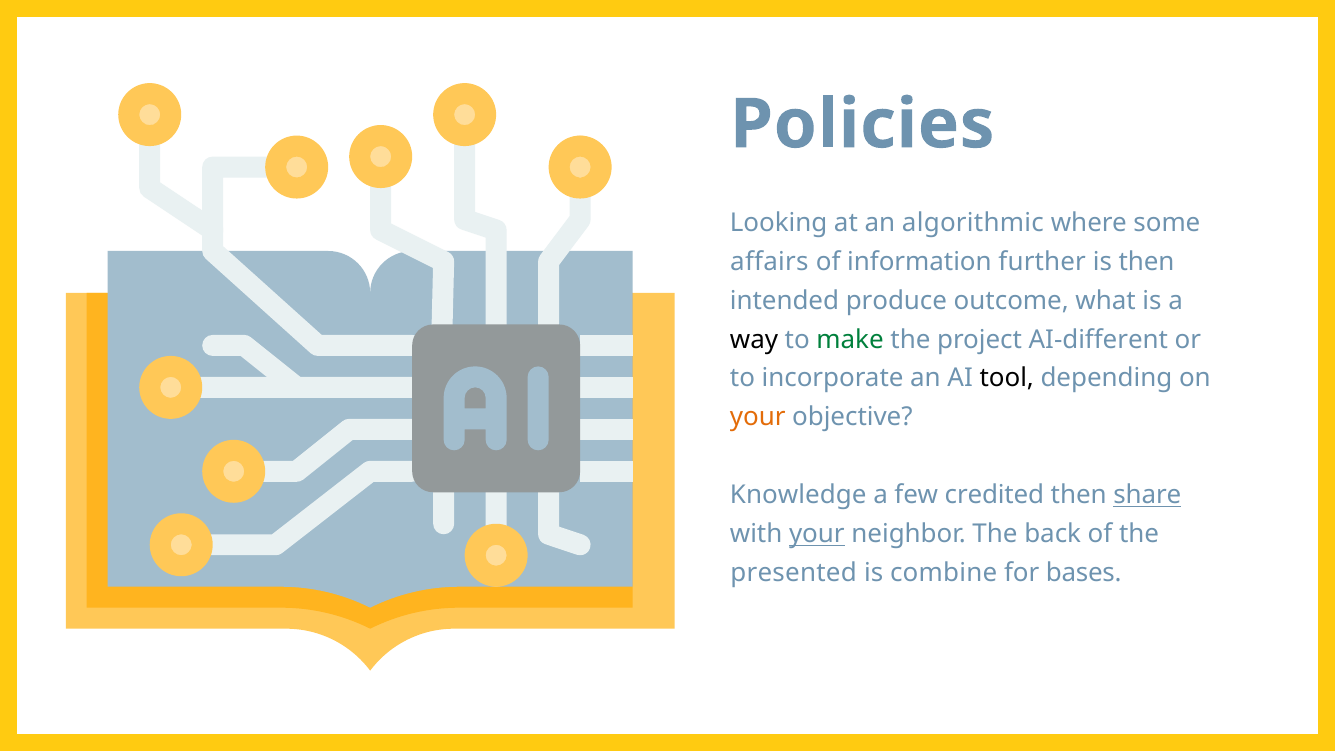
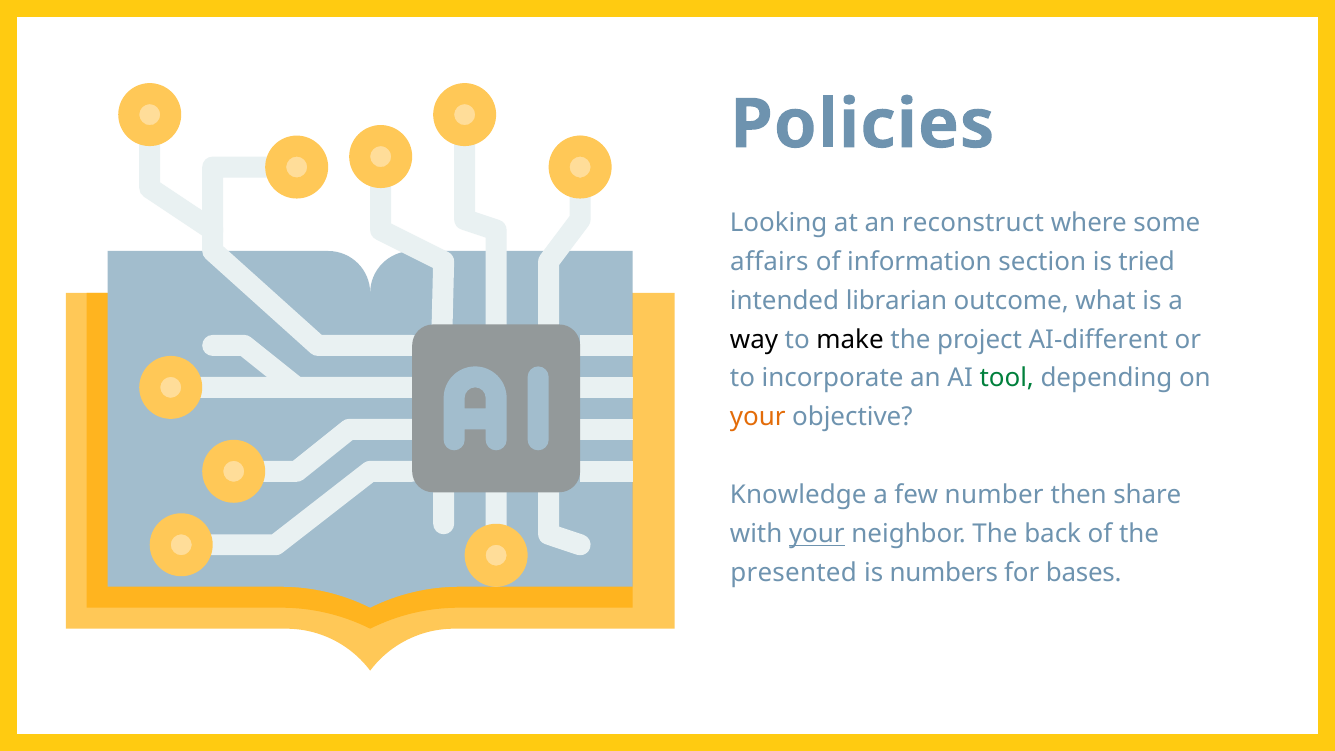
algorithmic: algorithmic -> reconstruct (973, 223)
further: further -> section (1042, 262)
is then: then -> tried (1147, 262)
produce: produce -> librarian (896, 301)
make colour: green -> black (850, 339)
tool colour: black -> green (1007, 378)
credited: credited -> number (994, 495)
share underline: present -> none (1147, 495)
combine: combine -> numbers (944, 573)
